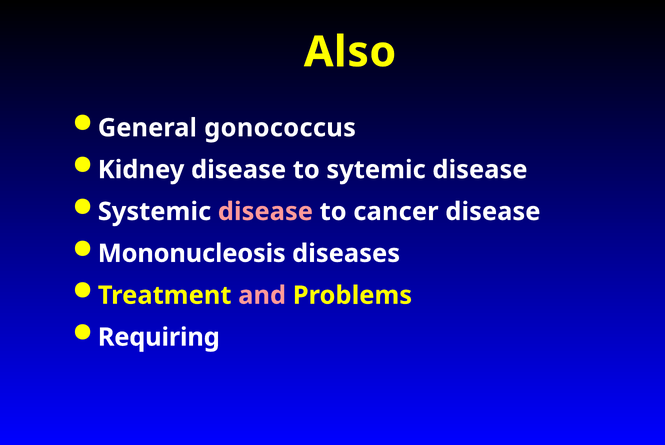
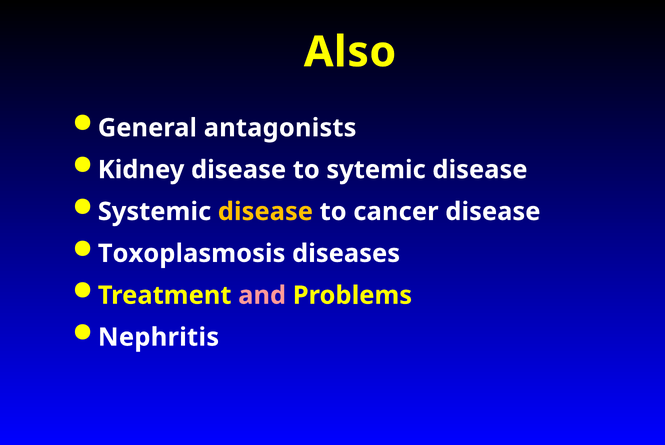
gonococcus: gonococcus -> antagonists (280, 128)
disease colour: pink -> yellow (265, 212)
Mononucleosis: Mononucleosis -> Toxoplasmosis (192, 253)
Requiring: Requiring -> Nephritis (158, 337)
